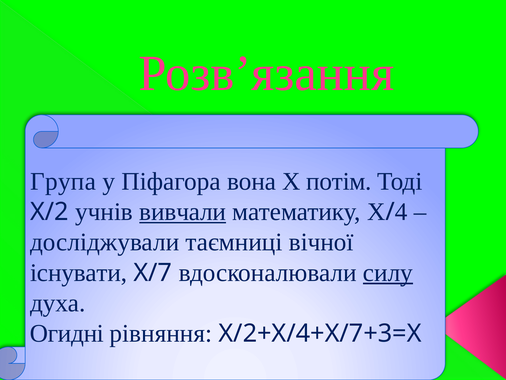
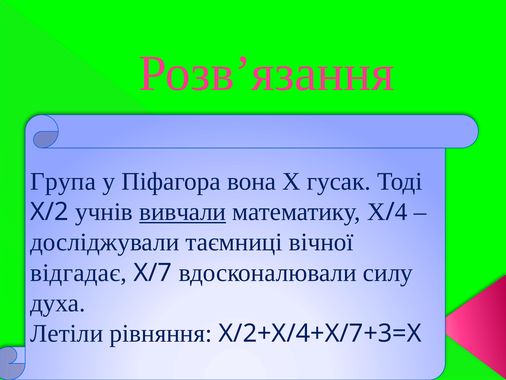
потім: потім -> гусак (339, 181)
існувати: існувати -> відгадає (78, 272)
силу underline: present -> none (388, 272)
Огидні: Огидні -> Летіли (67, 333)
